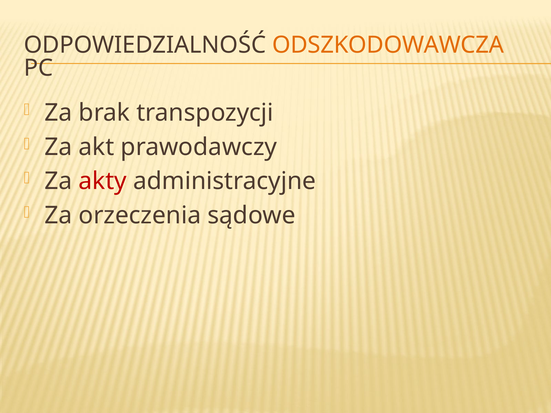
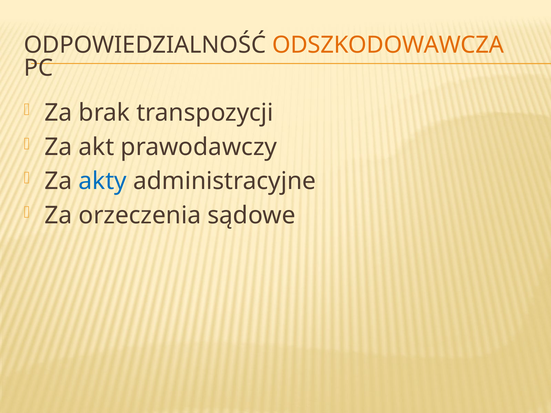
akty colour: red -> blue (103, 181)
